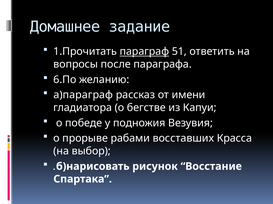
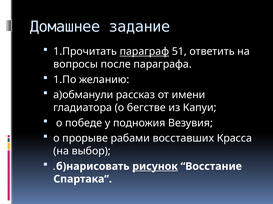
6.По: 6.По -> 1.По (65, 80)
а)параграф: а)параграф -> а)обманули (83, 95)
рисунок underline: none -> present (155, 167)
